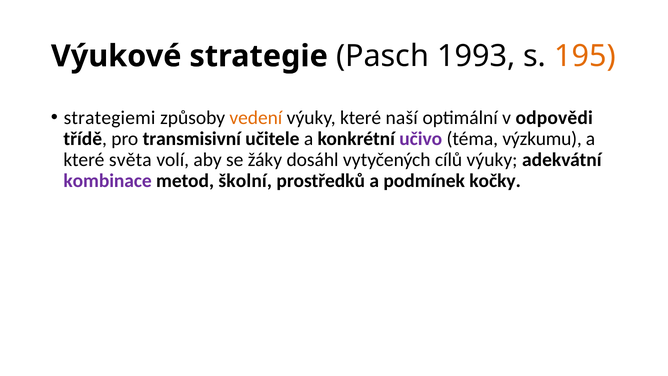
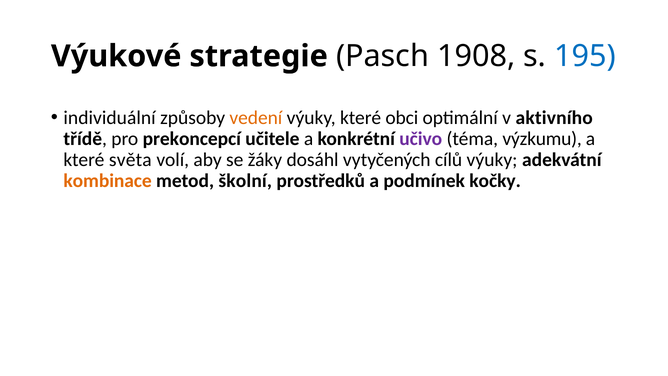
1993: 1993 -> 1908 (476, 56)
195 colour: orange -> blue (585, 56)
strategiemi: strategiemi -> individuální (110, 118)
naší: naší -> obci (402, 118)
odpovědi: odpovědi -> aktivního (554, 118)
transmisivní: transmisivní -> prekoncepcí (192, 139)
kombinace colour: purple -> orange (108, 181)
